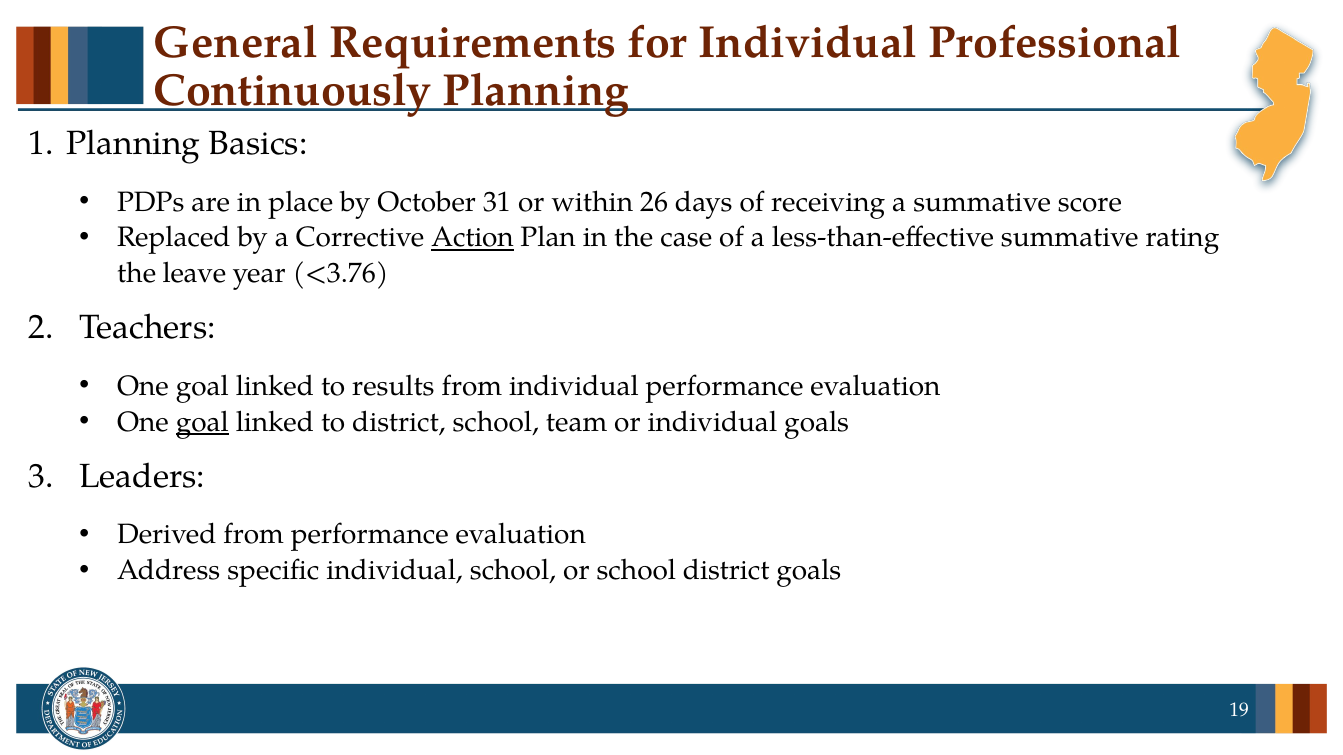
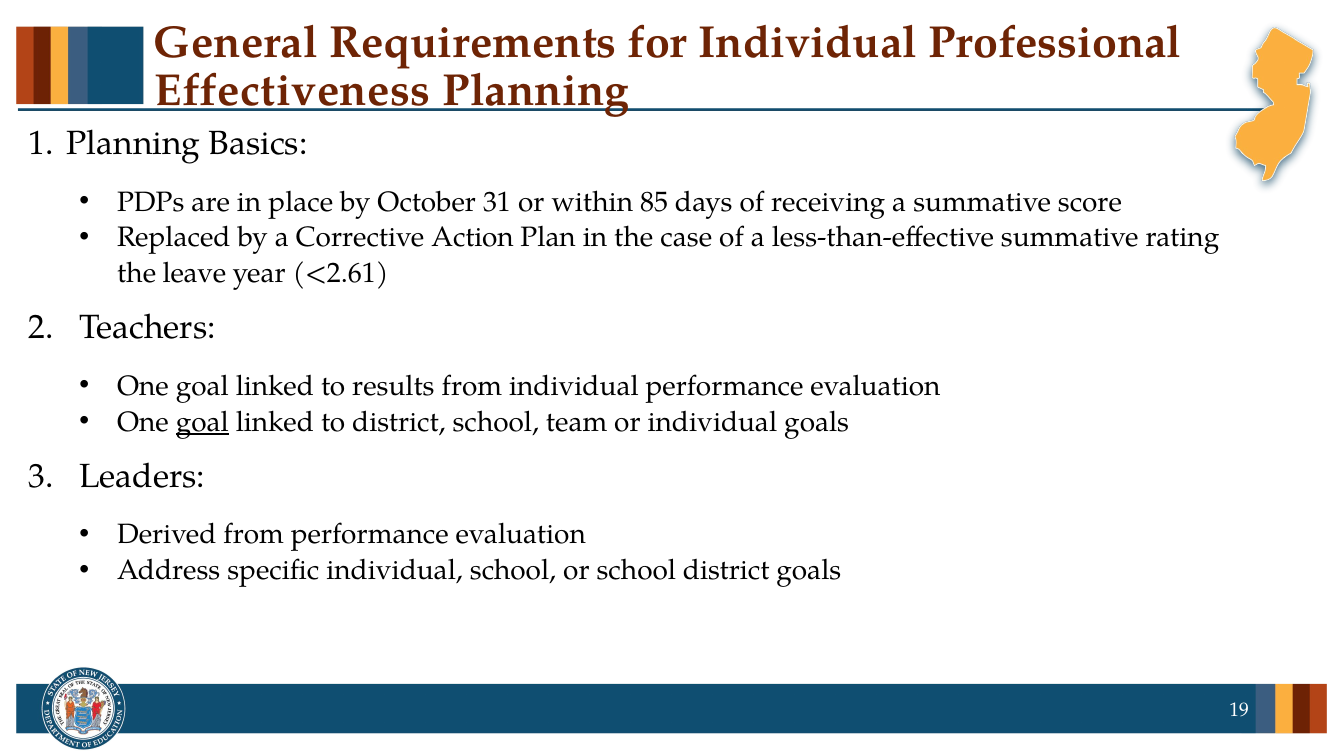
Continuously: Continuously -> Effectiveness (293, 91)
26: 26 -> 85 (654, 202)
Action underline: present -> none (473, 238)
<3.76: <3.76 -> <2.61 (341, 274)
